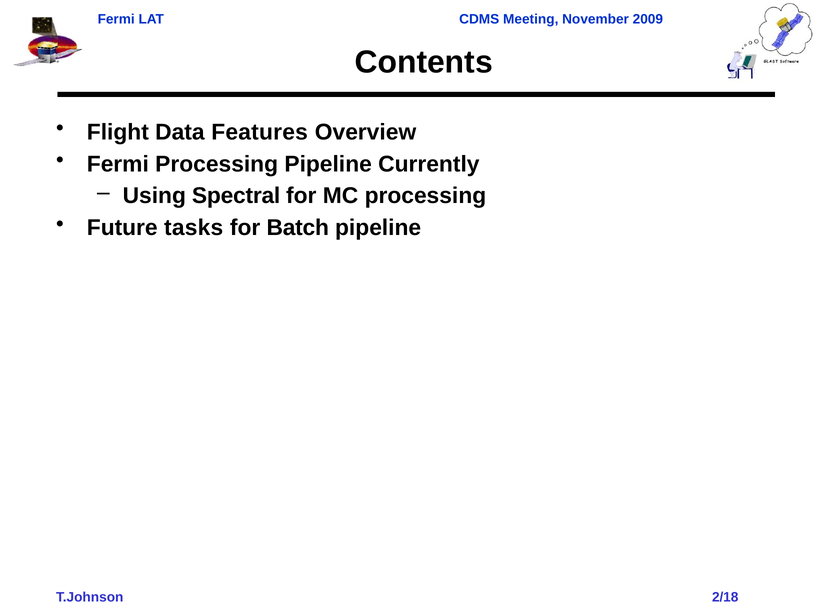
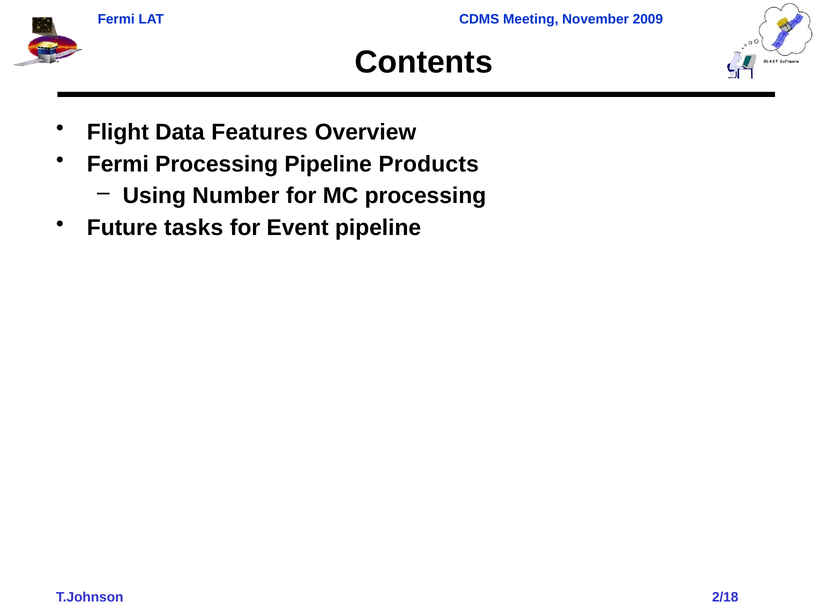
Currently: Currently -> Products (429, 164)
Spectral: Spectral -> Number (236, 196)
Batch: Batch -> Event (298, 228)
